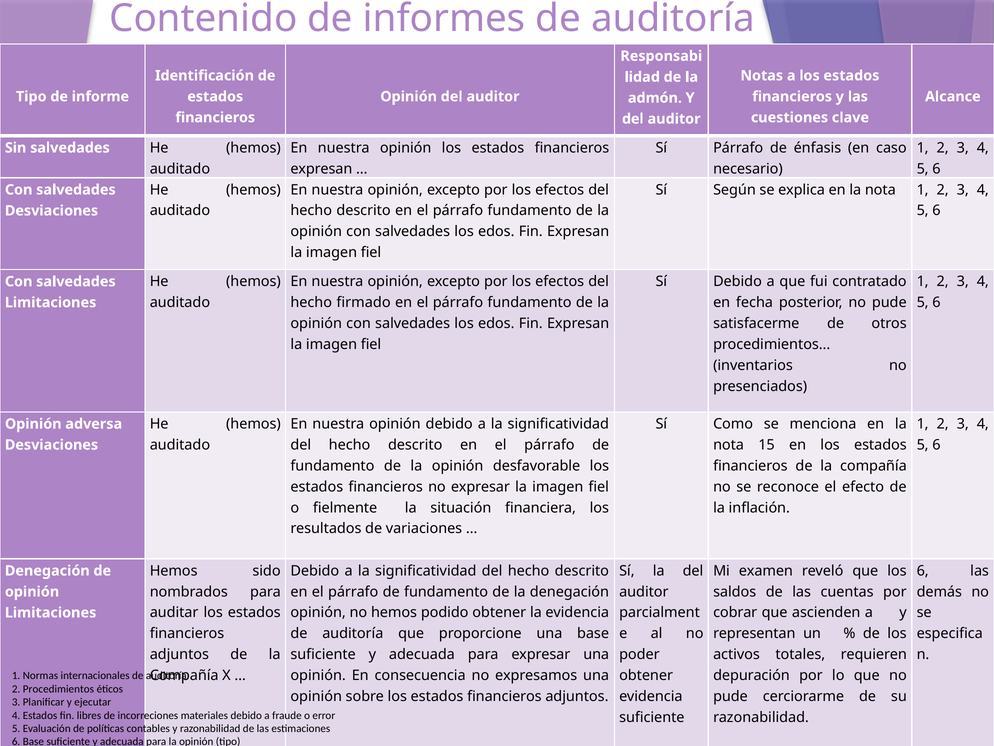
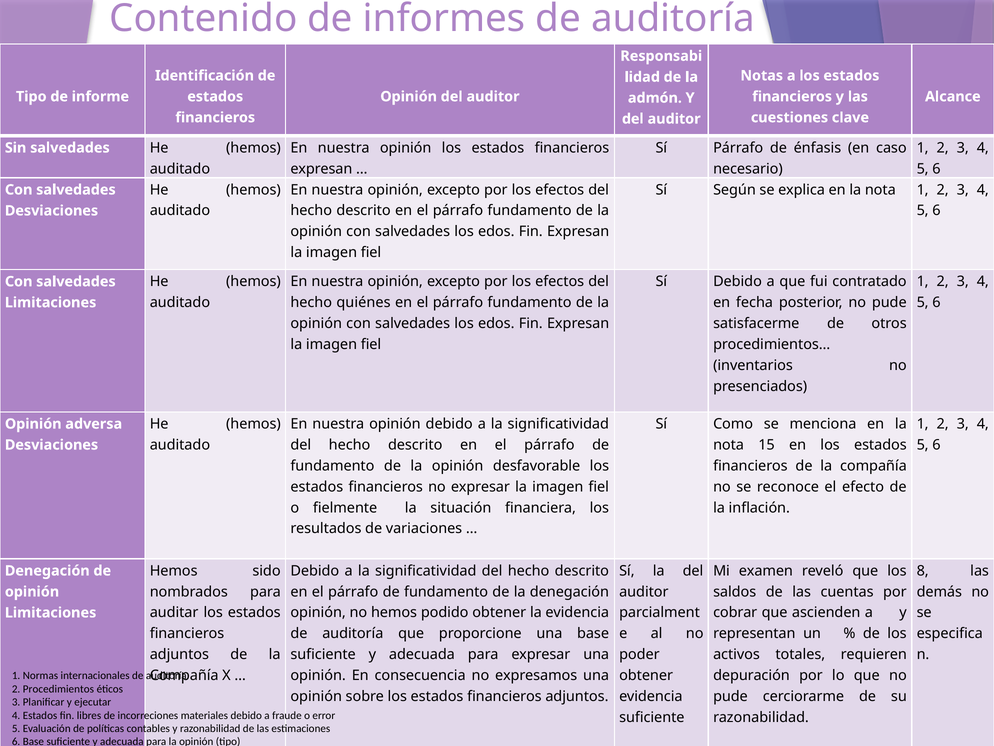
firmado: firmado -> quiénes (364, 302)
6: 6 -> 8 (923, 570)
